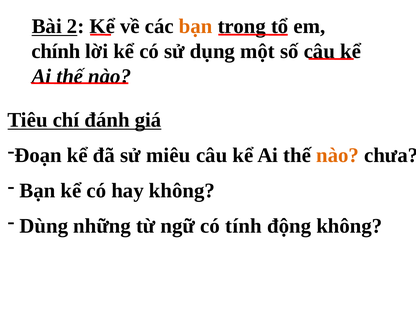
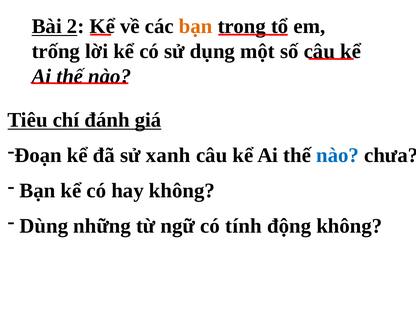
chính: chính -> trống (56, 51)
miêu: miêu -> xanh (168, 155)
nào colour: orange -> blue (338, 155)
